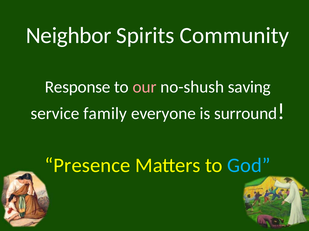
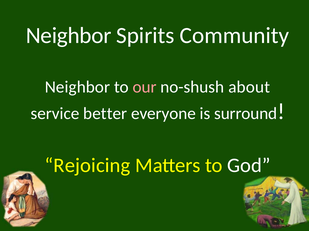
Response: Response -> Neighbor (77, 87)
saving: saving -> about (249, 87)
family: family -> better (105, 114)
Presence: Presence -> Rejoicing (88, 166)
God colour: light blue -> white (249, 166)
